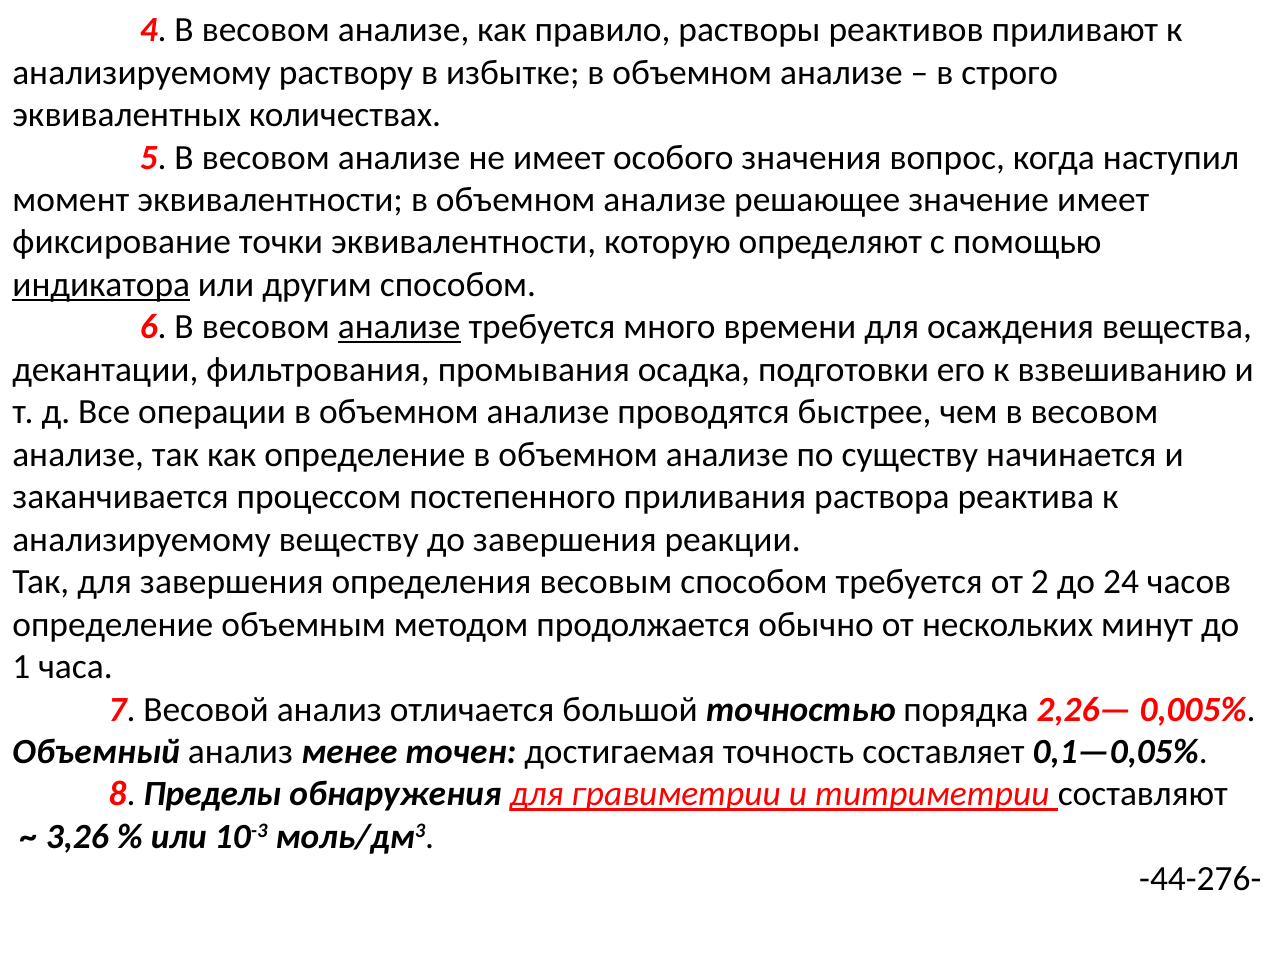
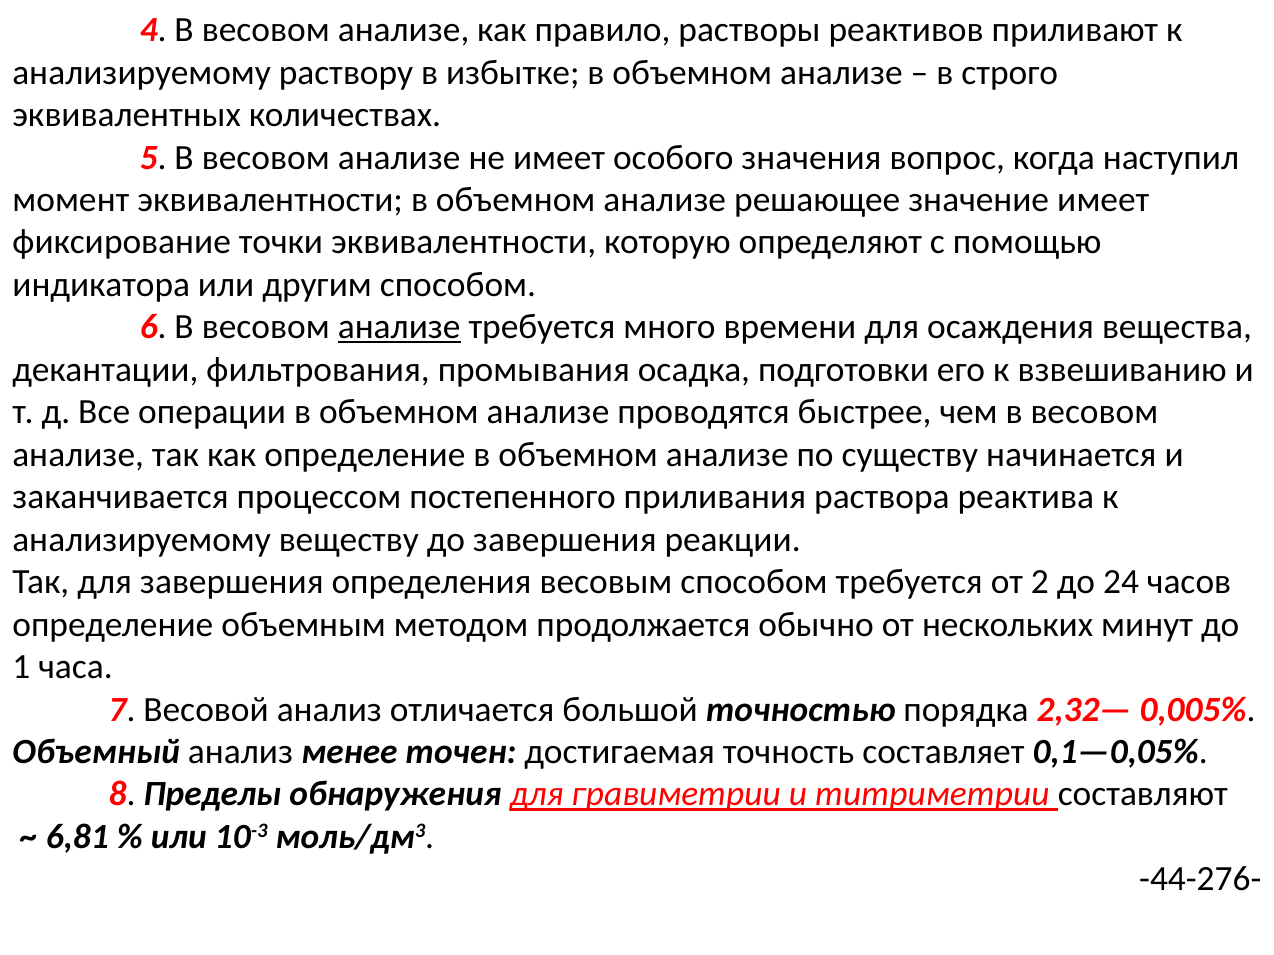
индикатора underline: present -> none (101, 285)
2,26—: 2,26— -> 2,32— (1084, 710)
3,26: 3,26 -> 6,81 (77, 837)
